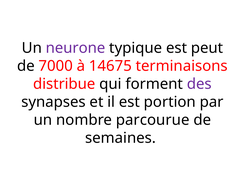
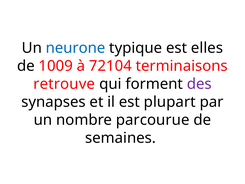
neurone colour: purple -> blue (76, 48)
peut: peut -> elles (207, 48)
7000: 7000 -> 1009 (56, 66)
14675: 14675 -> 72104 (110, 66)
distribue: distribue -> retrouve (64, 84)
portion: portion -> plupart (170, 102)
